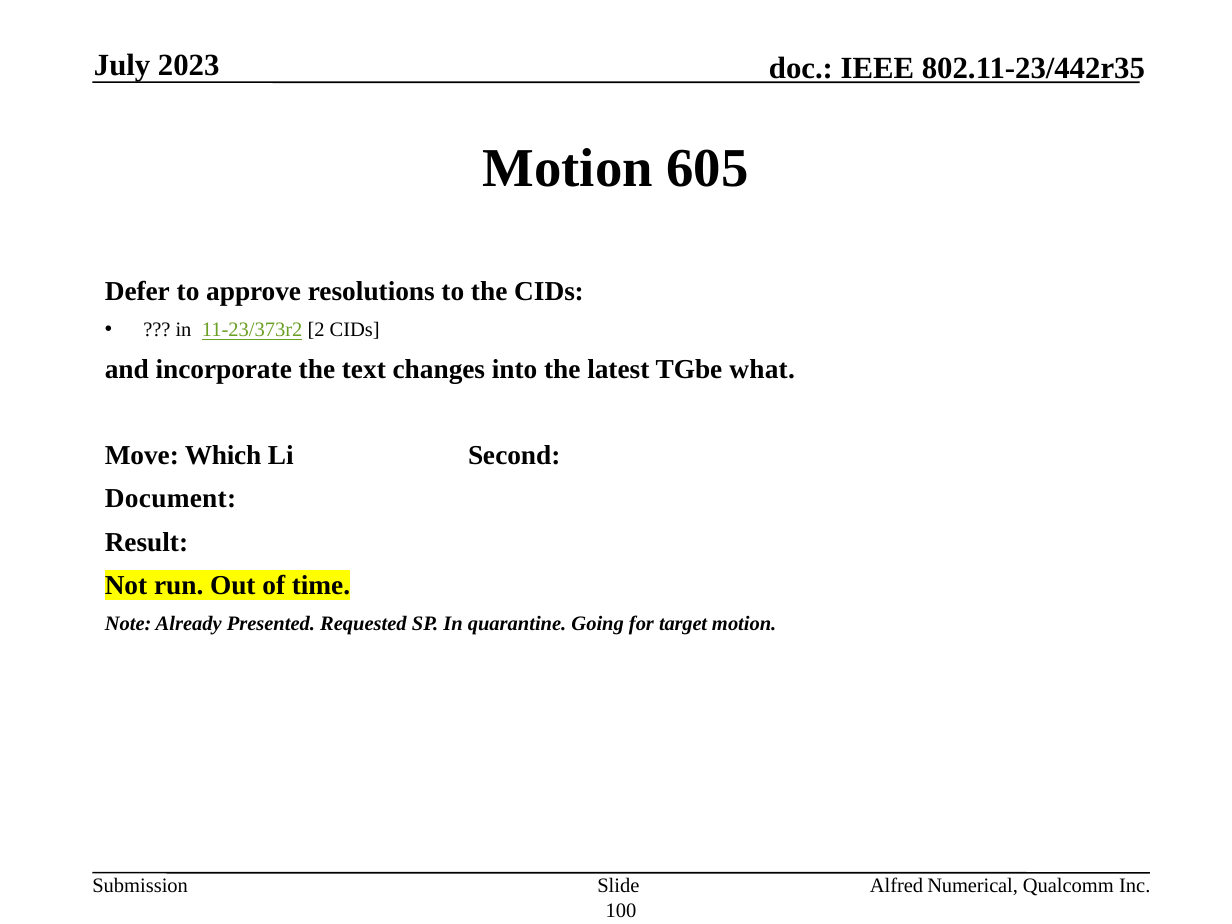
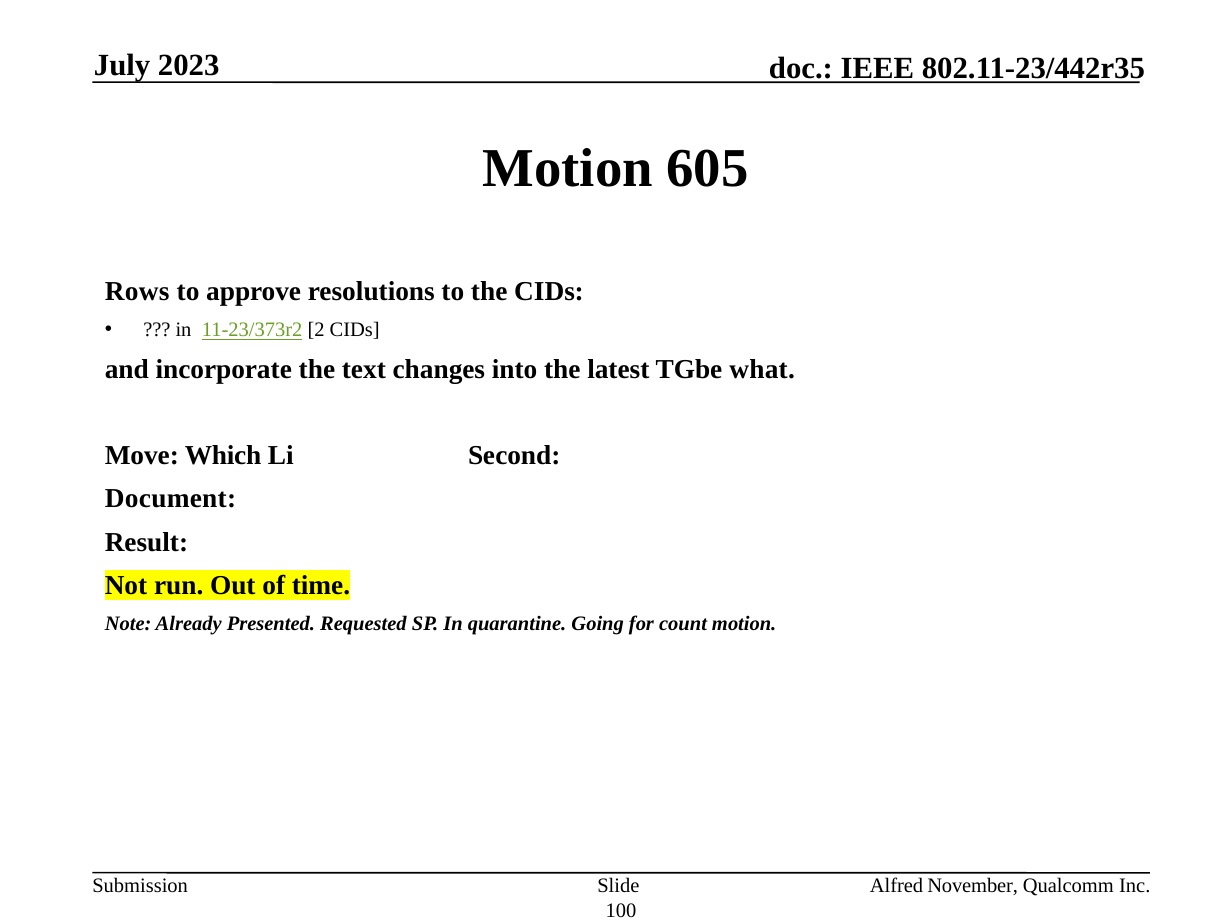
Defer: Defer -> Rows (137, 291)
target: target -> count (683, 624)
Numerical: Numerical -> November (973, 886)
